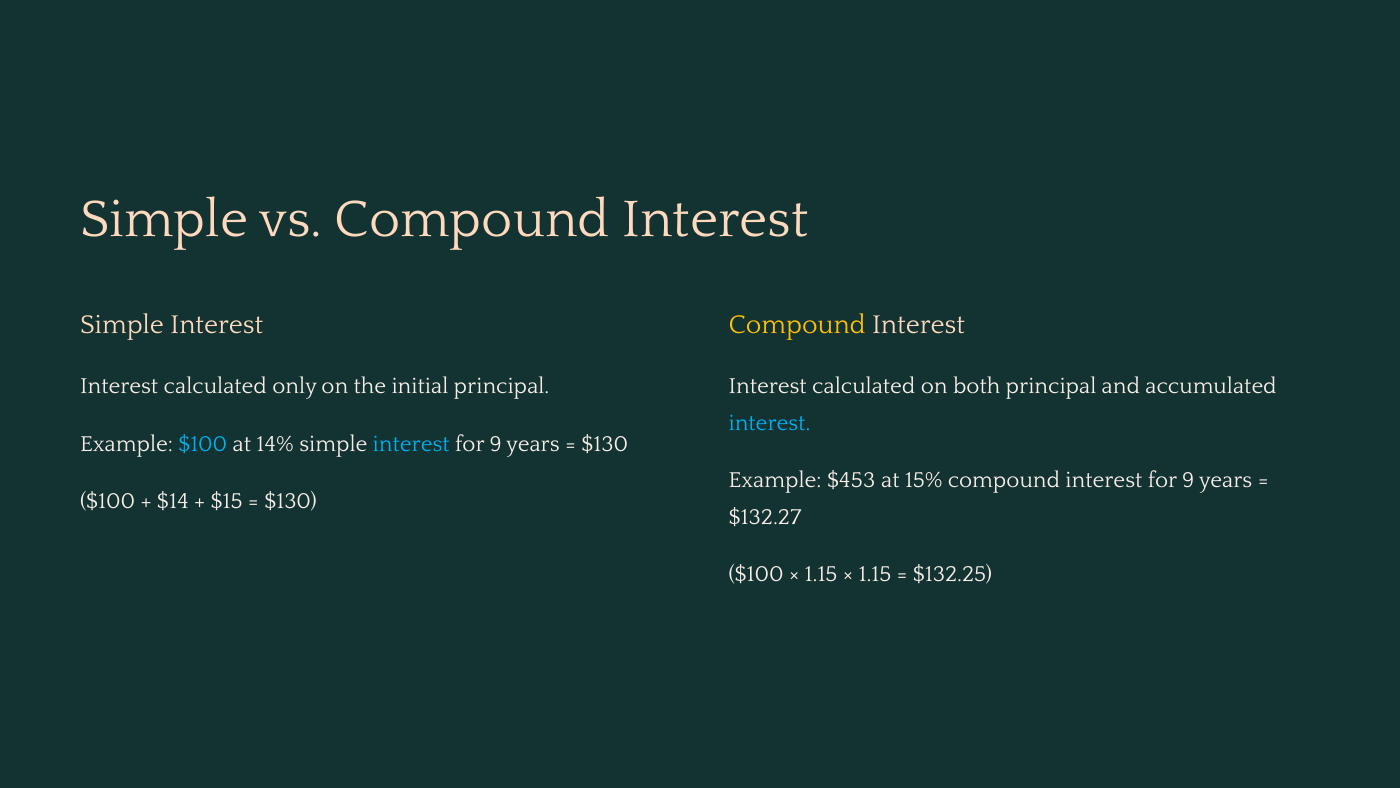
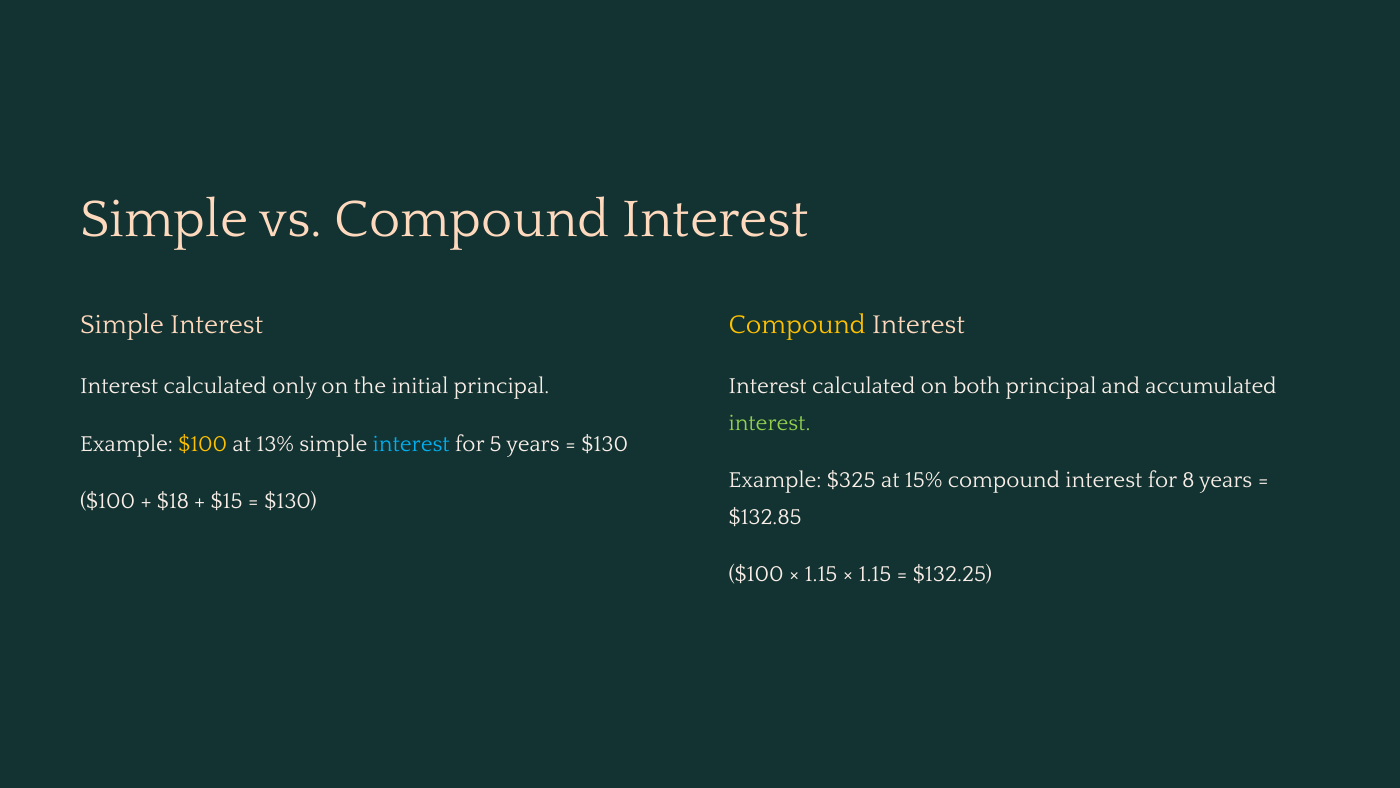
interest colour: light blue -> light green (770, 423)
$100 colour: light blue -> yellow (203, 444)
14%: 14% -> 13% (275, 444)
9: 9 -> 5 (495, 444)
$453: $453 -> $325 (851, 480)
compound interest for 9: 9 -> 8 (1188, 480)
$14: $14 -> $18 (173, 501)
$132.27: $132.27 -> $132.85 (765, 517)
